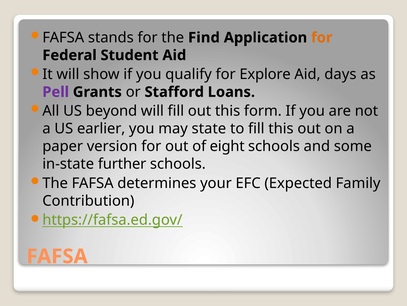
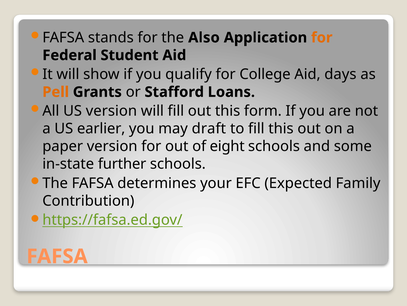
Find: Find -> Also (204, 38)
Explore: Explore -> College (265, 74)
Pell colour: purple -> orange (56, 92)
US beyond: beyond -> version (111, 111)
state: state -> draft (209, 128)
